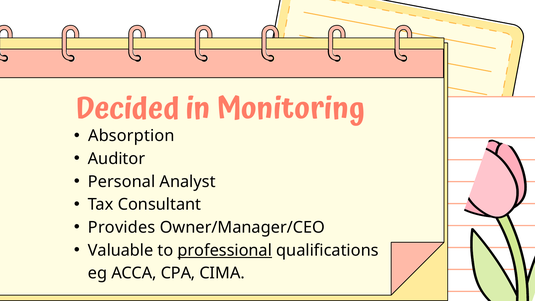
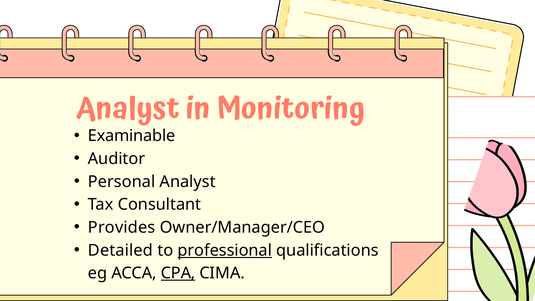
Decided: Decided -> Analyst (128, 108)
Absorption: Absorption -> Examinable (132, 136)
Valuable: Valuable -> Detailed (120, 250)
CPA underline: none -> present (178, 273)
